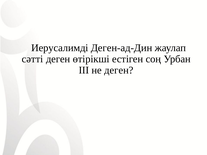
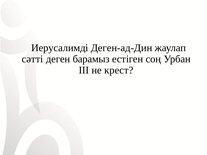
өтірікші: өтірікші -> барамыз (91, 59)
не деген: деген -> крест (119, 70)
